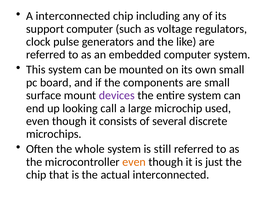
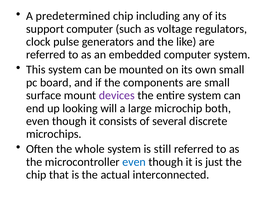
A interconnected: interconnected -> predetermined (73, 16)
call: call -> will (109, 108)
used: used -> both (218, 108)
even colour: orange -> blue (134, 162)
